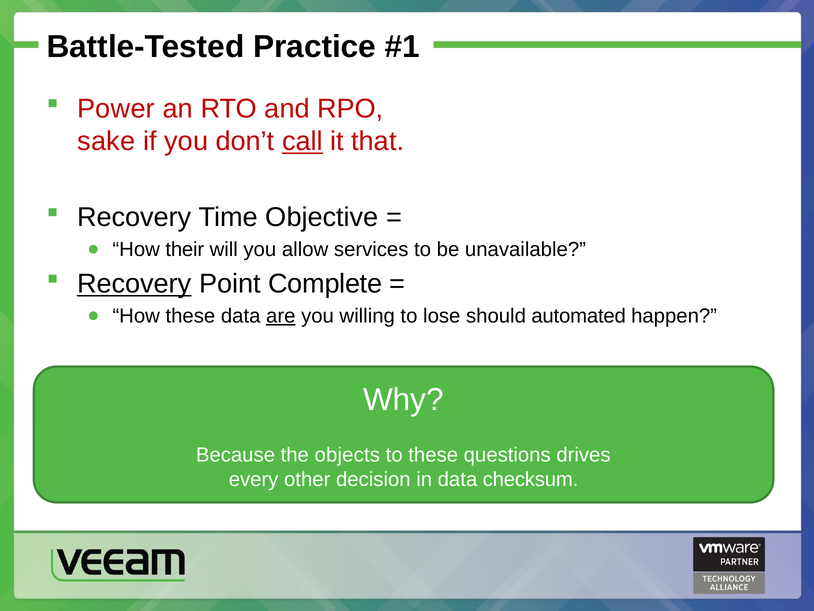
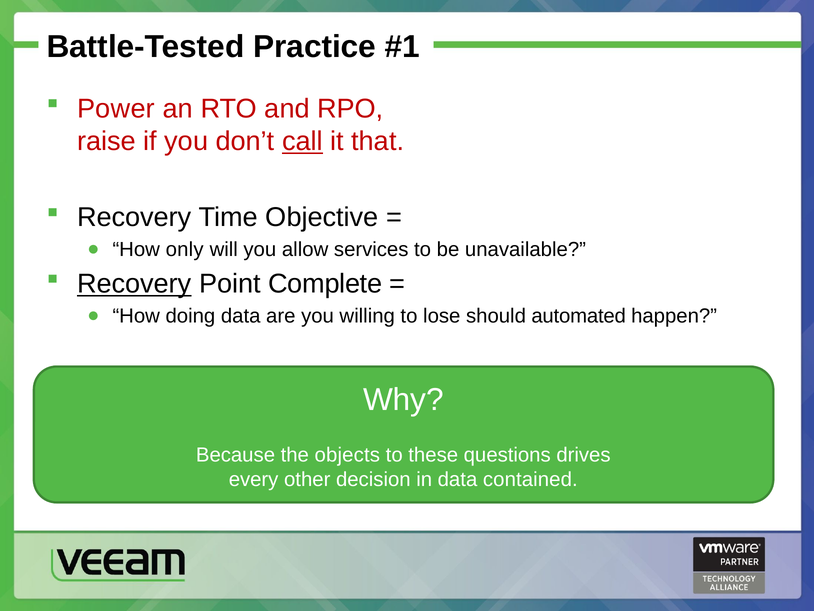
sake: sake -> raise (106, 141)
How their: their -> only (185, 249)
How these: these -> doing (190, 316)
are underline: present -> none (281, 316)
checksum: checksum -> contained (530, 479)
